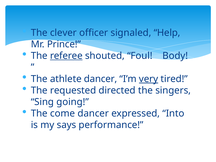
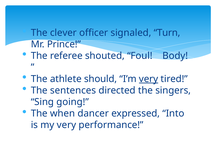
Help: Help -> Turn (167, 33)
referee underline: present -> none (66, 56)
athlete dancer: dancer -> should (101, 79)
requested: requested -> sentences (73, 90)
come: come -> when (63, 113)
my says: says -> very (66, 125)
